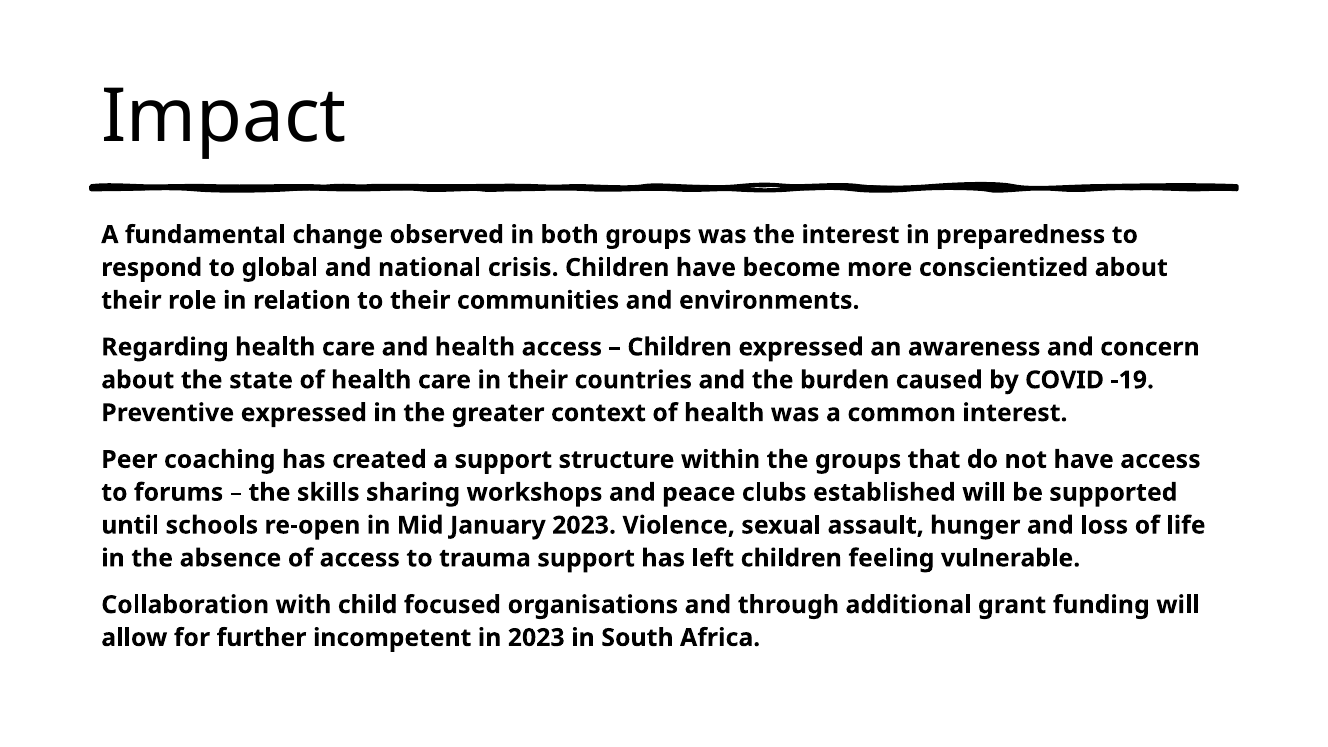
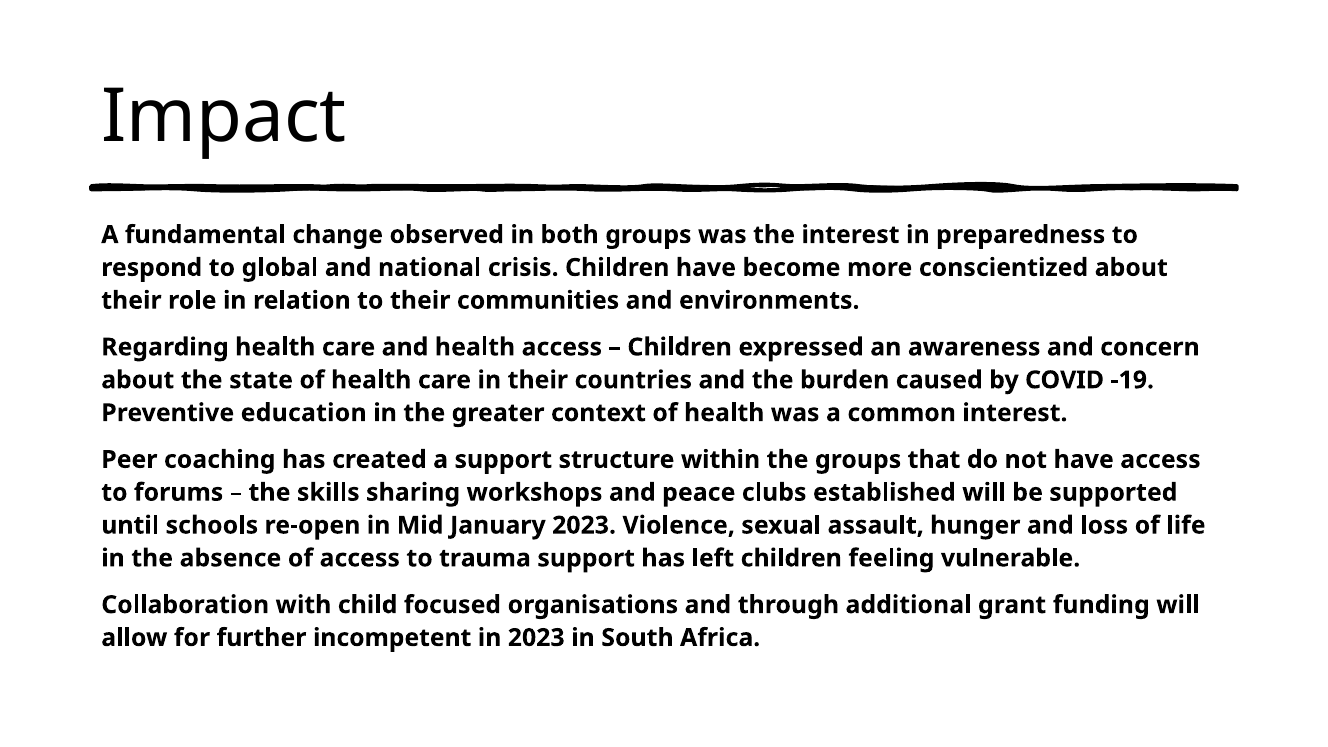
Preventive expressed: expressed -> education (304, 413)
